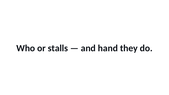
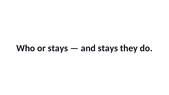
or stalls: stalls -> stays (58, 48)
and hand: hand -> stays (108, 48)
